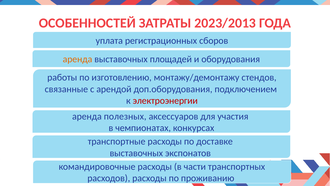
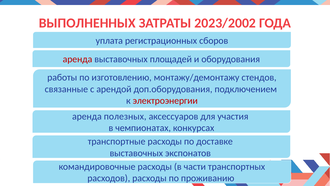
ОСОБЕННОСТЕЙ: ОСОБЕННОСТЕЙ -> ВЫПОЛНЕННЫХ (87, 23)
2023/2013: 2023/2013 -> 2023/2002 (225, 23)
аренда colour: orange -> red (77, 59)
